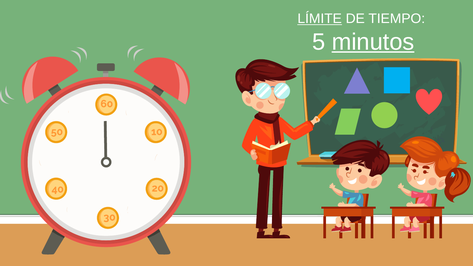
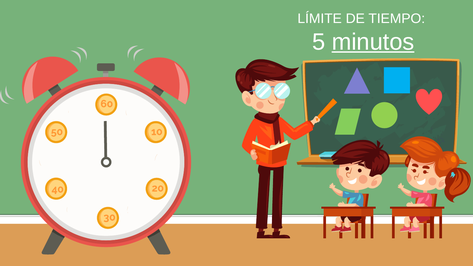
LÍMITE underline: present -> none (320, 19)
